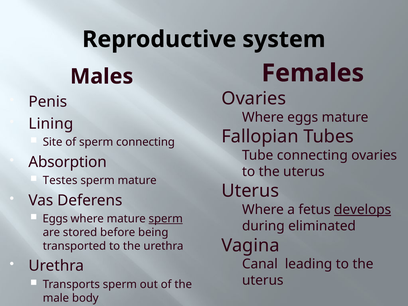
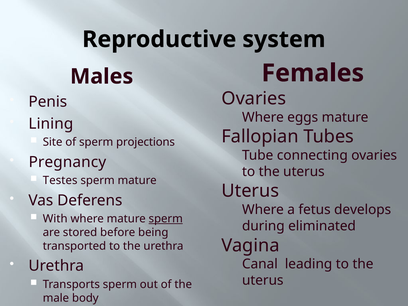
sperm connecting: connecting -> projections (146, 142)
Absorption: Absorption -> Pregnancy (67, 162)
develops underline: present -> none (363, 210)
Eggs: Eggs -> With (55, 219)
